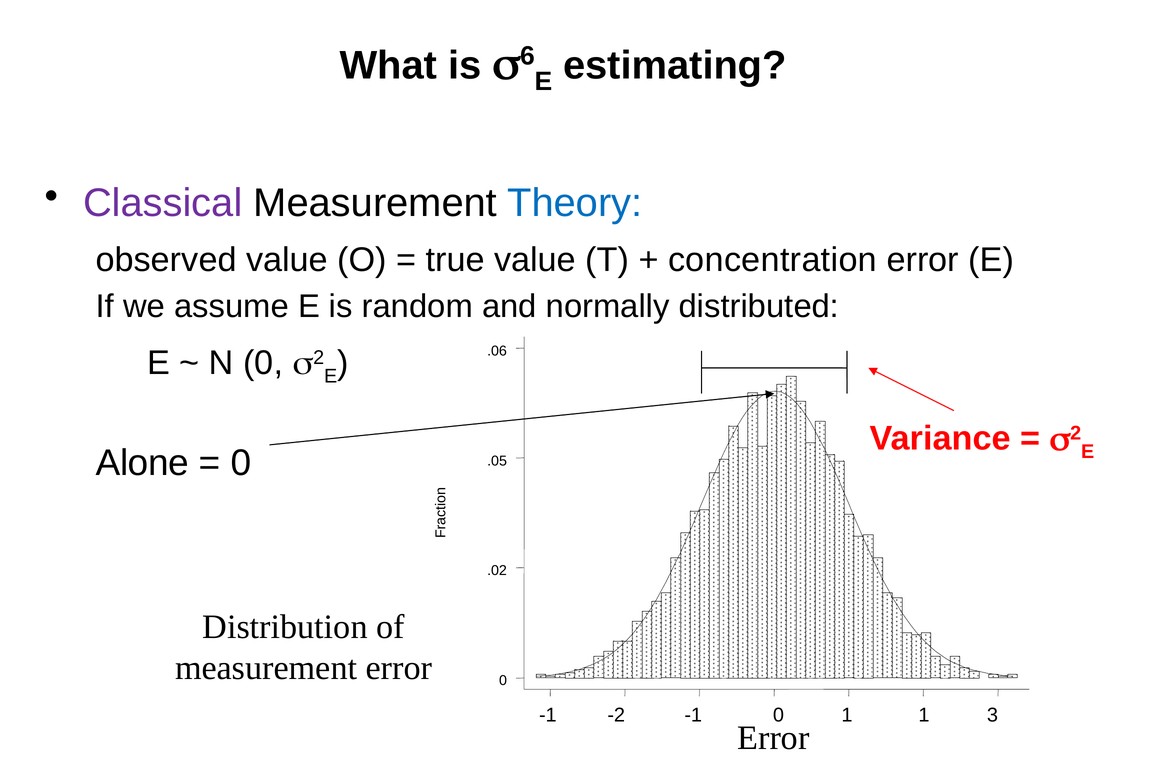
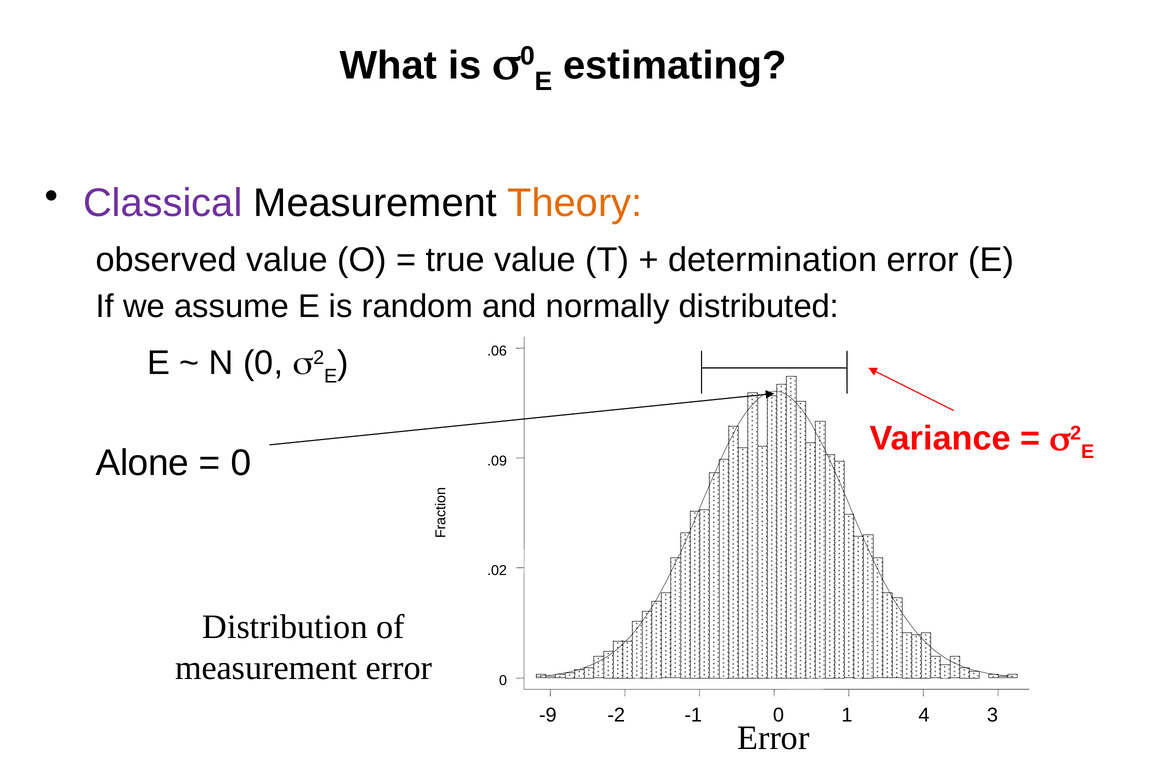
6: 6 -> 0 (528, 56)
Theory colour: blue -> orange (575, 203)
concentration: concentration -> determination (773, 260)
.05: .05 -> .09 (497, 461)
-1: -1 -> -9 (548, 715)
1 1: 1 -> 4 (924, 715)
